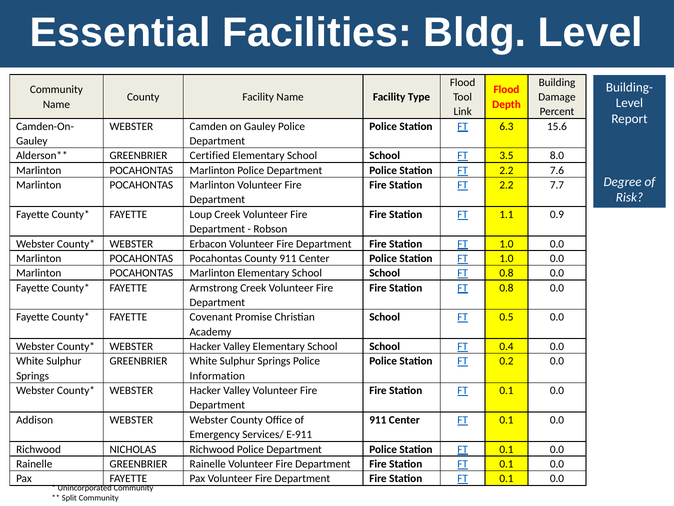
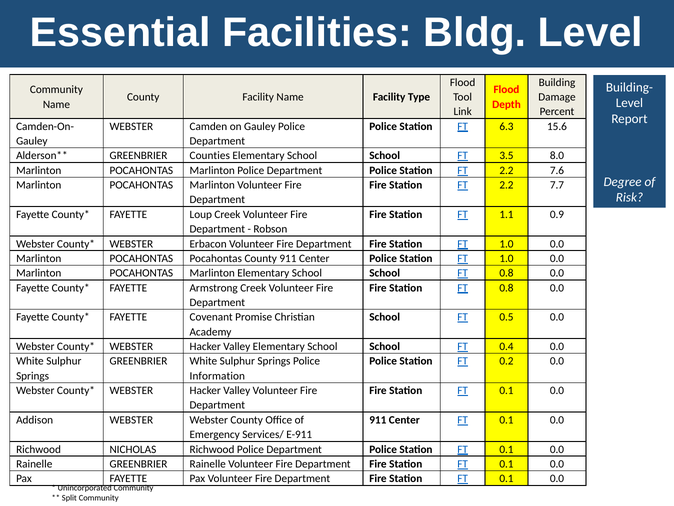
Certified: Certified -> Counties (210, 156)
